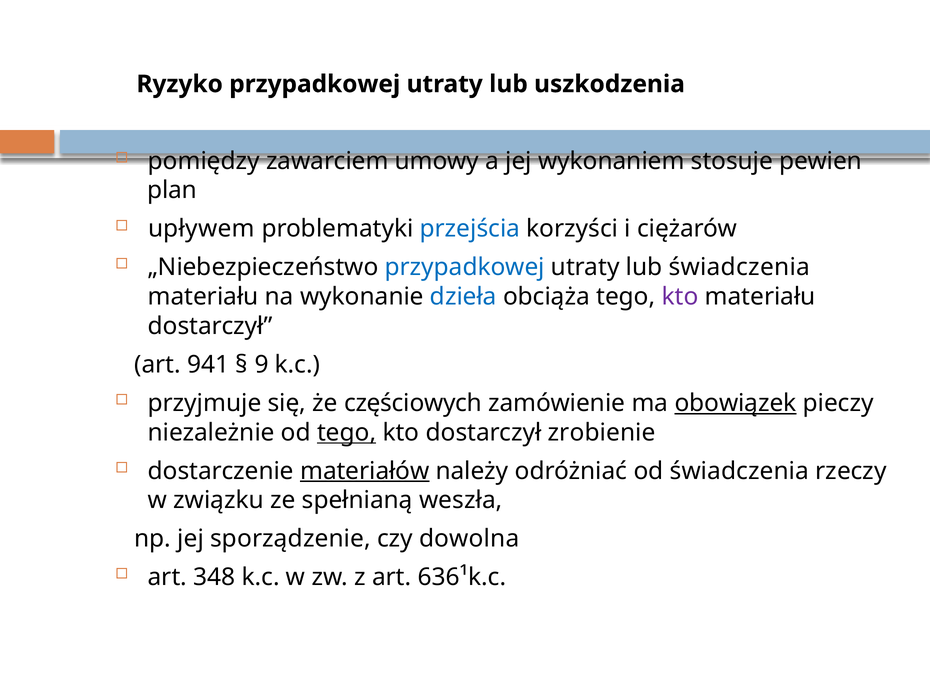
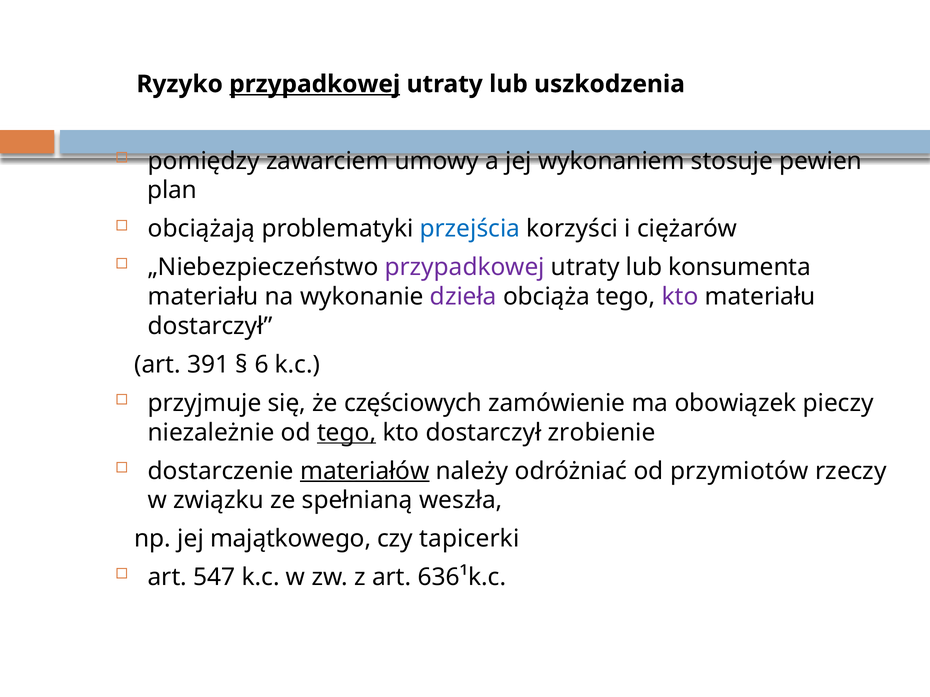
przypadkowej underline: none -> present (315, 84)
upływem: upływem -> obciążają (202, 229)
przypadkowej colour: blue -> purple (465, 267)
lub świadczenia: świadczenia -> konsumenta (740, 267)
dzieła colour: blue -> purple (463, 297)
941: 941 -> 391 (208, 365)
9: 9 -> 6 (262, 365)
obowiązek underline: present -> none (735, 403)
od świadczenia: świadczenia -> przymiotów (739, 471)
sporządzenie: sporządzenie -> majątkowego (291, 539)
dowolna: dowolna -> tapicerki (469, 539)
348: 348 -> 547 (214, 578)
